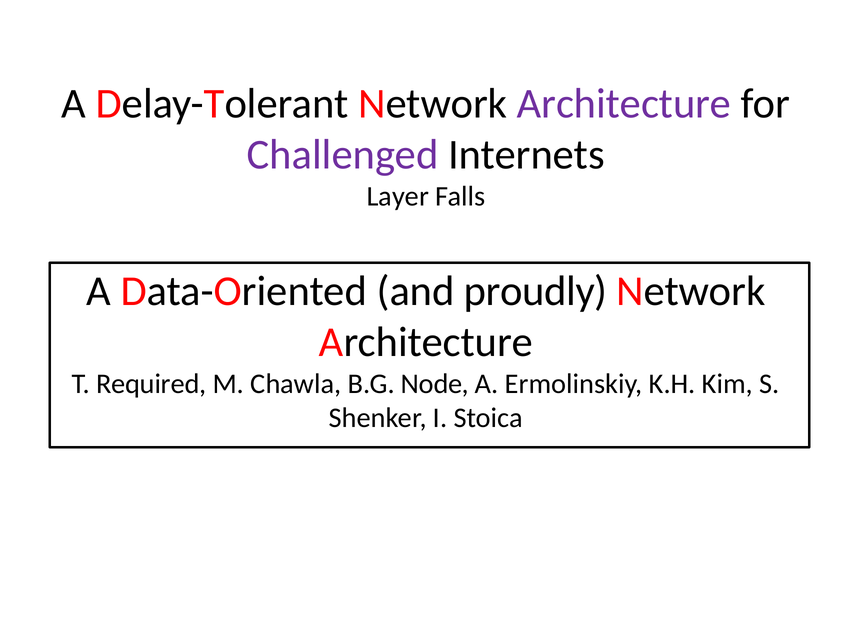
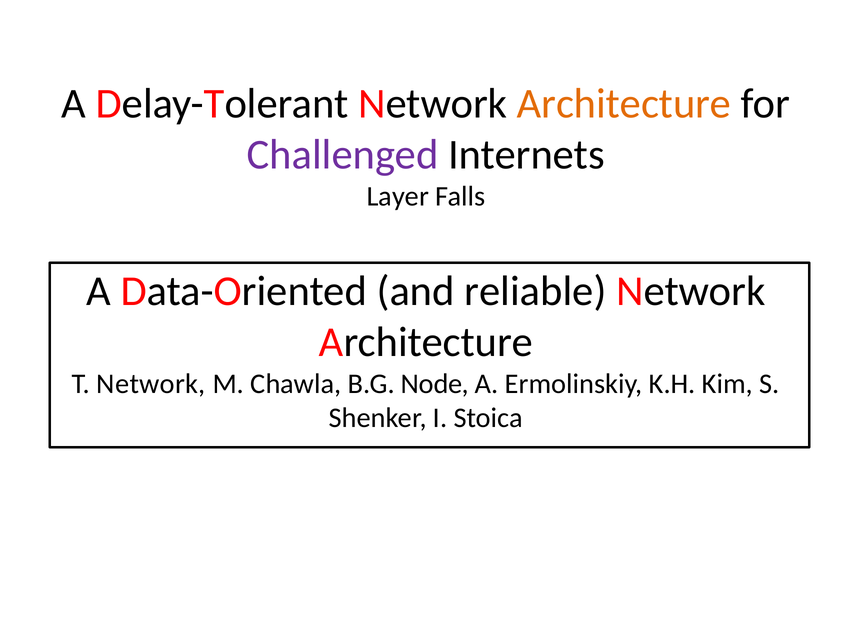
Architecture colour: purple -> orange (624, 104)
proudly: proudly -> reliable (535, 291)
T Required: Required -> Network (151, 384)
